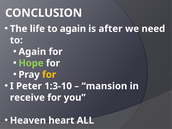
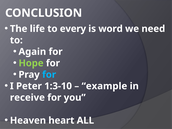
to again: again -> every (73, 29)
after: after -> word (111, 29)
for colour: yellow -> light blue (49, 75)
mansion: mansion -> example (104, 86)
